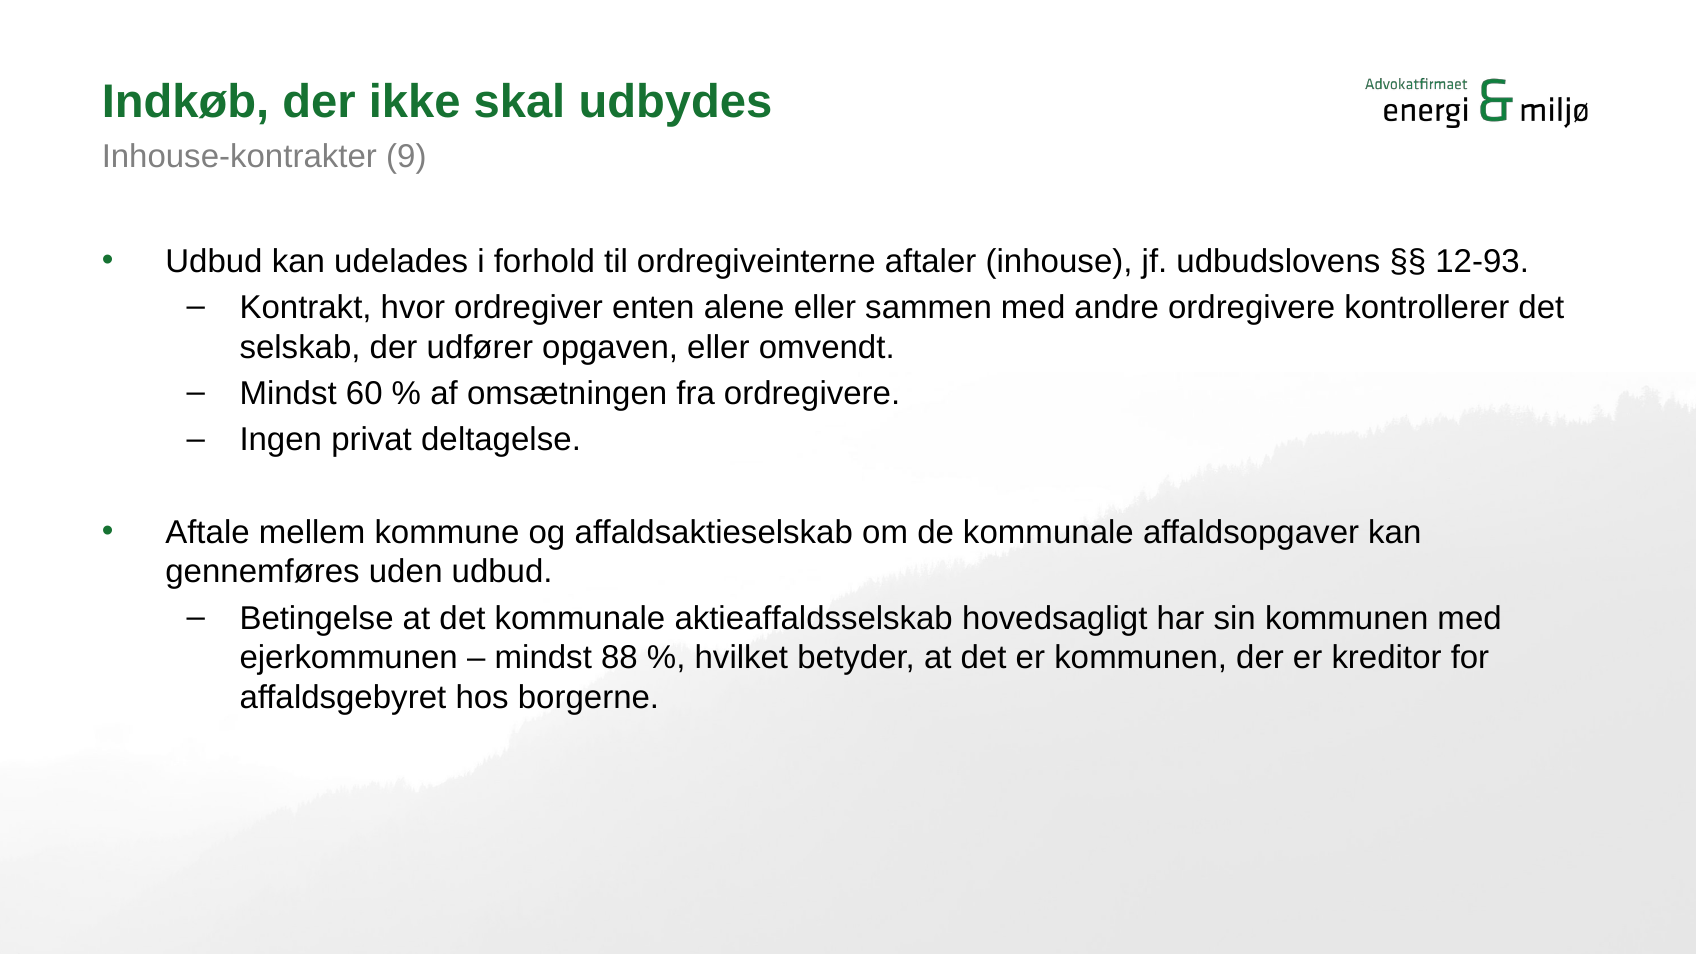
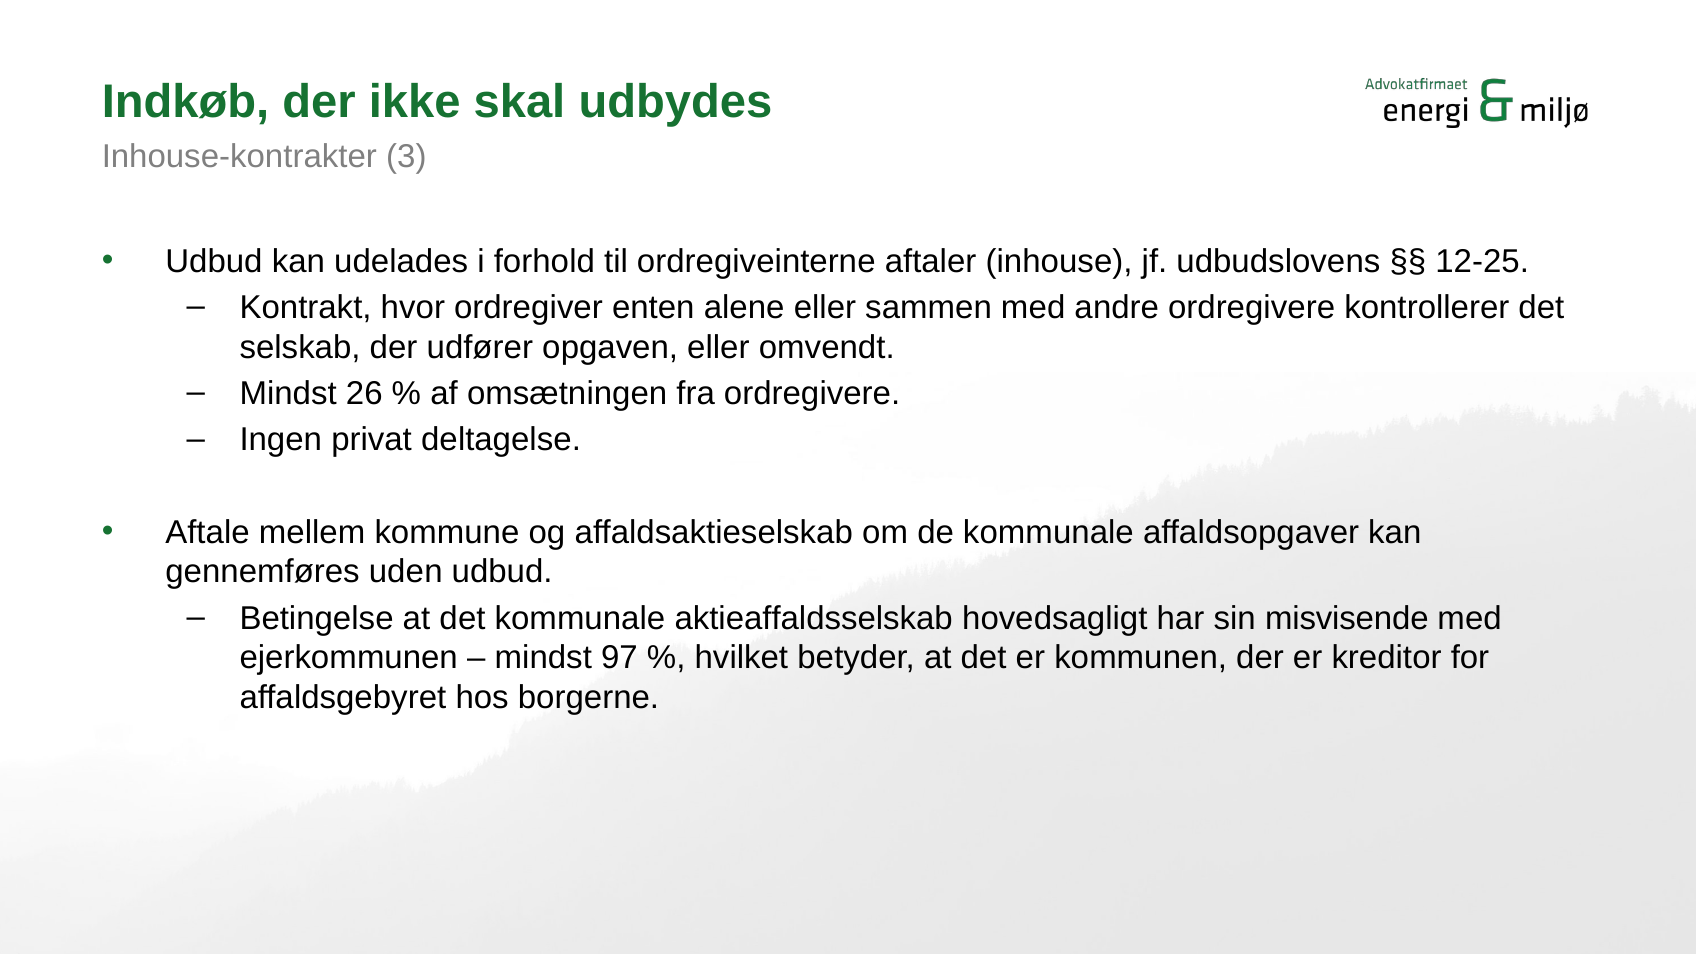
9: 9 -> 3 (406, 156)
12-93: 12-93 -> 12-25 (1482, 261)
60: 60 -> 26 (364, 394)
sin kommunen: kommunen -> misvisende (1347, 618)
88: 88 -> 97 (619, 658)
